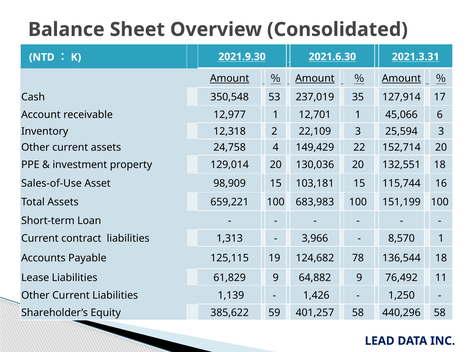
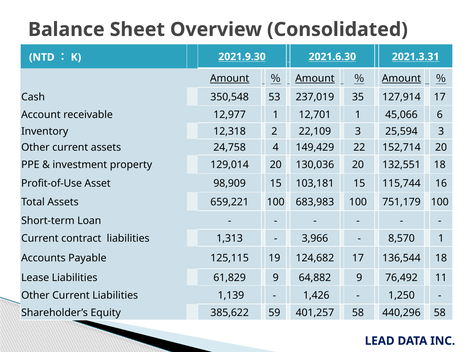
Sales-of-Use: Sales-of-Use -> Profit-of-Use (52, 183)
151,199: 151,199 -> 751,179 (401, 202)
124,682 78: 78 -> 17 (358, 258)
